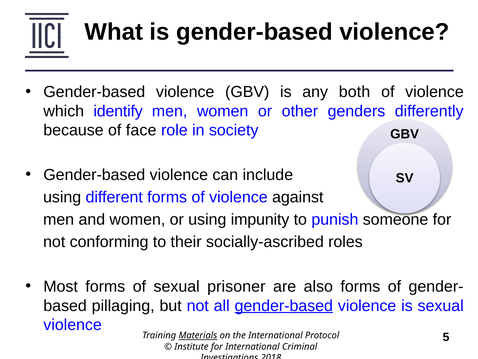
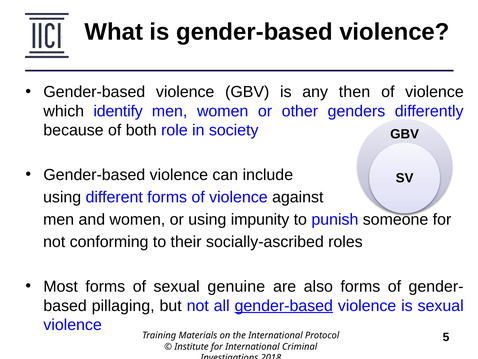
both: both -> then (355, 92)
face: face -> both (141, 130)
prisoner: prisoner -> genuine (236, 286)
Materials underline: present -> none (198, 335)
